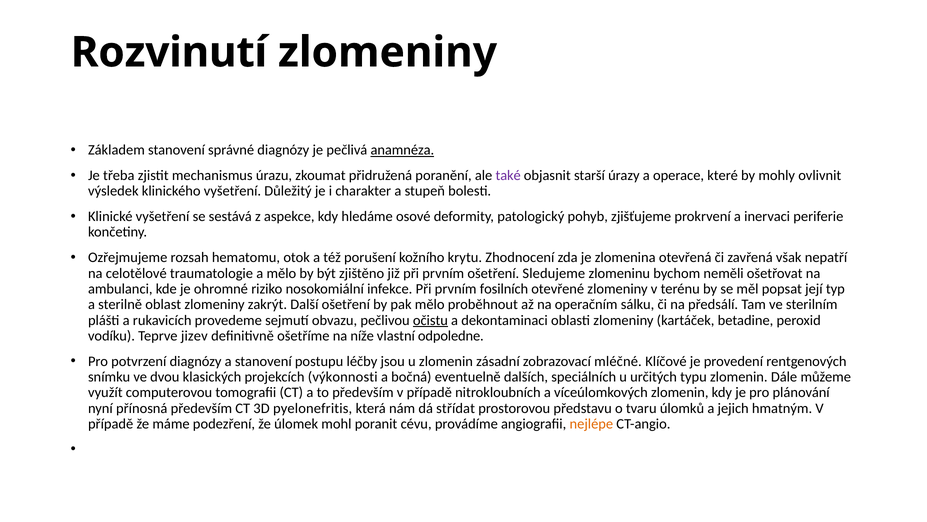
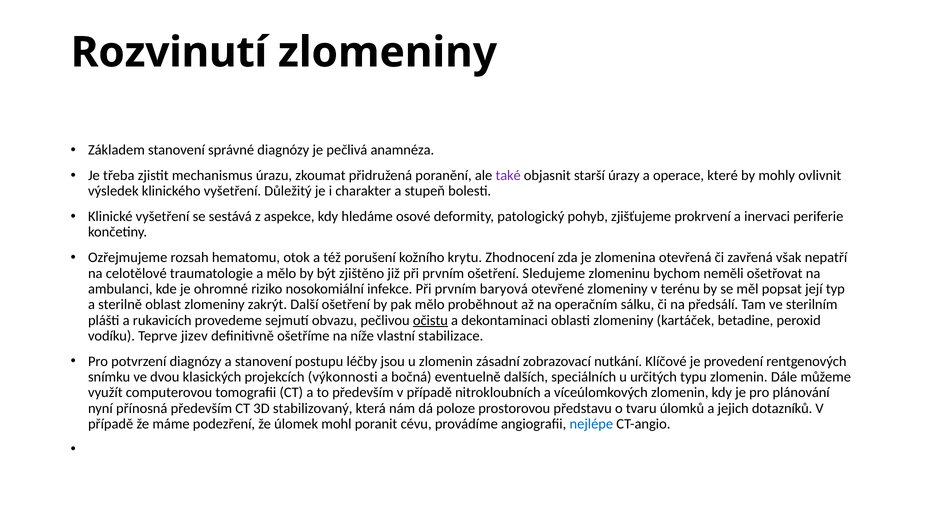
anamnéza underline: present -> none (402, 150)
fosilních: fosilních -> baryová (504, 289)
odpoledne: odpoledne -> stabilizace (451, 336)
mléčné: mléčné -> nutkání (618, 361)
pyelonefritis: pyelonefritis -> stabilizovaný (313, 408)
střídat: střídat -> poloze (456, 408)
hmatným: hmatným -> dotazníků (782, 408)
nejlépe colour: orange -> blue (591, 424)
